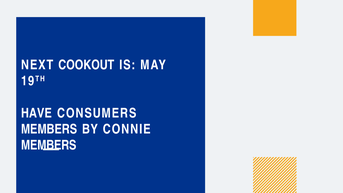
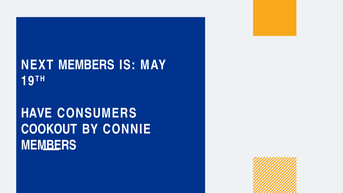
NEXT COOKOUT: COOKOUT -> MEMBERS (86, 65)
MEMBERS: MEMBERS -> COOKOUT (49, 129)
